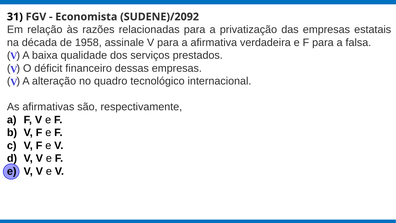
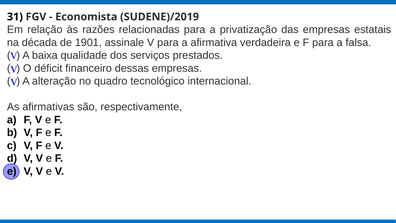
SUDENE)/2092: SUDENE)/2092 -> SUDENE)/2019 (160, 17)
1958: 1958 -> 1901 (88, 42)
